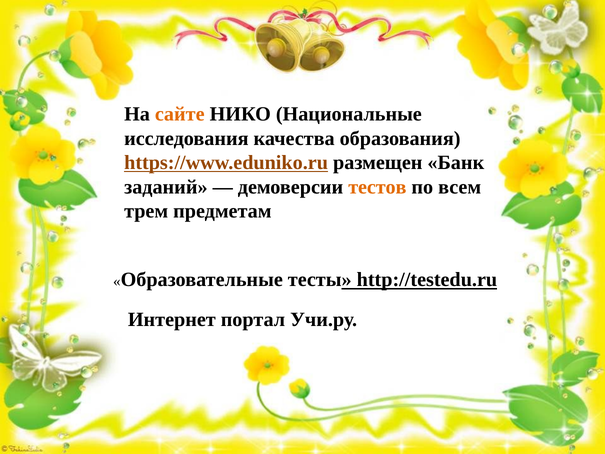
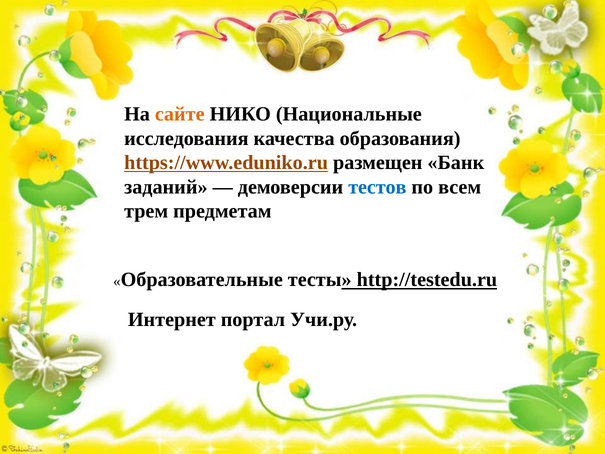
тестов colour: orange -> blue (377, 187)
